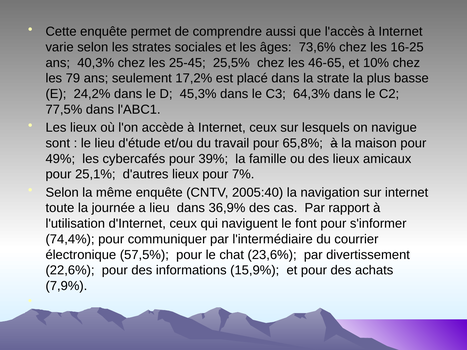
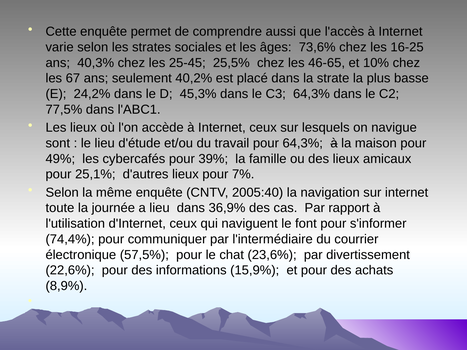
79: 79 -> 67 (73, 78)
17,2%: 17,2% -> 40,2% (194, 78)
pour 65,8%: 65,8% -> 64,3% (303, 143)
7,9%: 7,9% -> 8,9% (66, 286)
